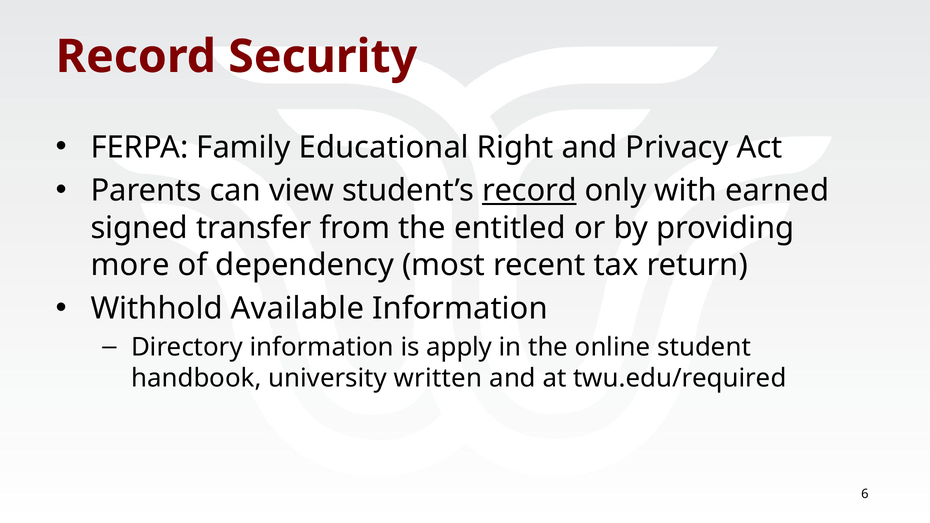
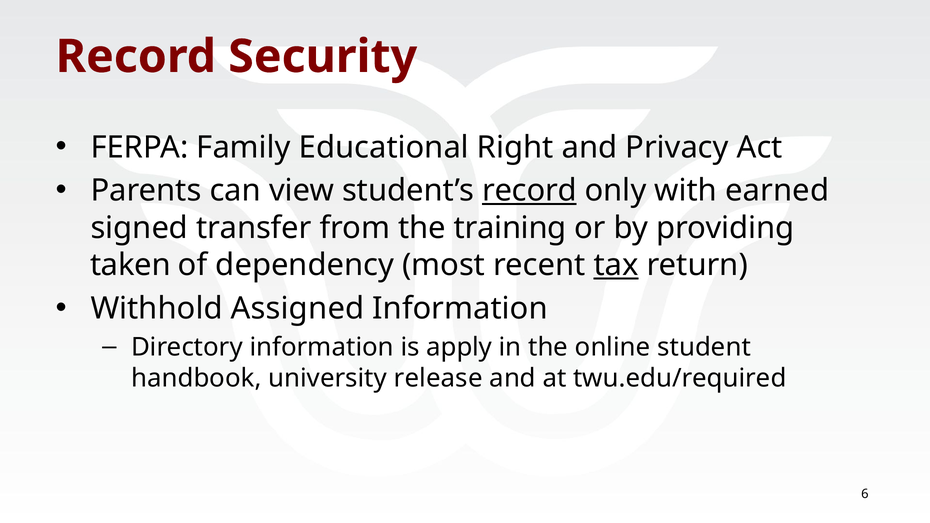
entitled: entitled -> training (510, 228)
more: more -> taken (130, 265)
tax underline: none -> present (616, 265)
Available: Available -> Assigned (297, 309)
written: written -> release (438, 379)
